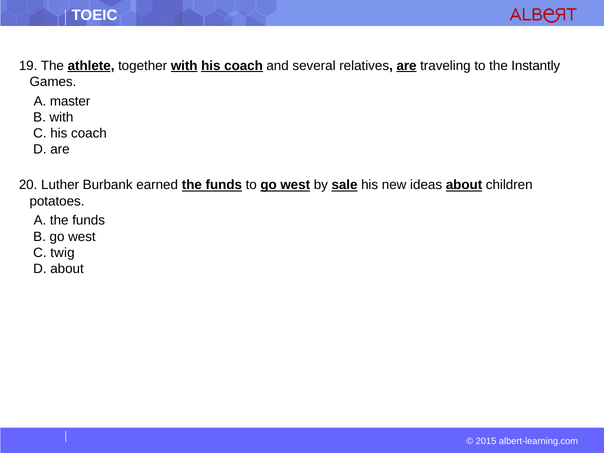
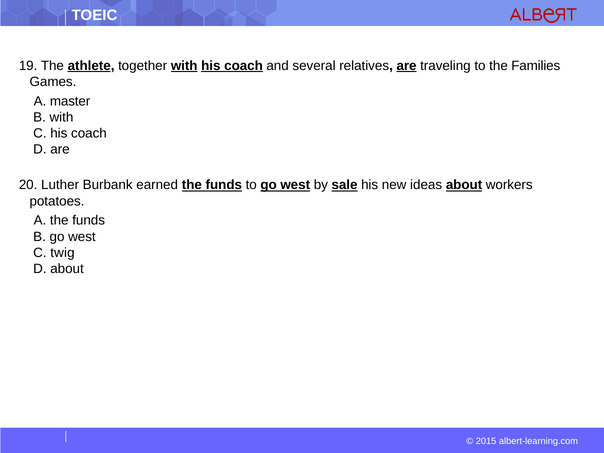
Instantly: Instantly -> Families (536, 66)
children: children -> workers (509, 185)
